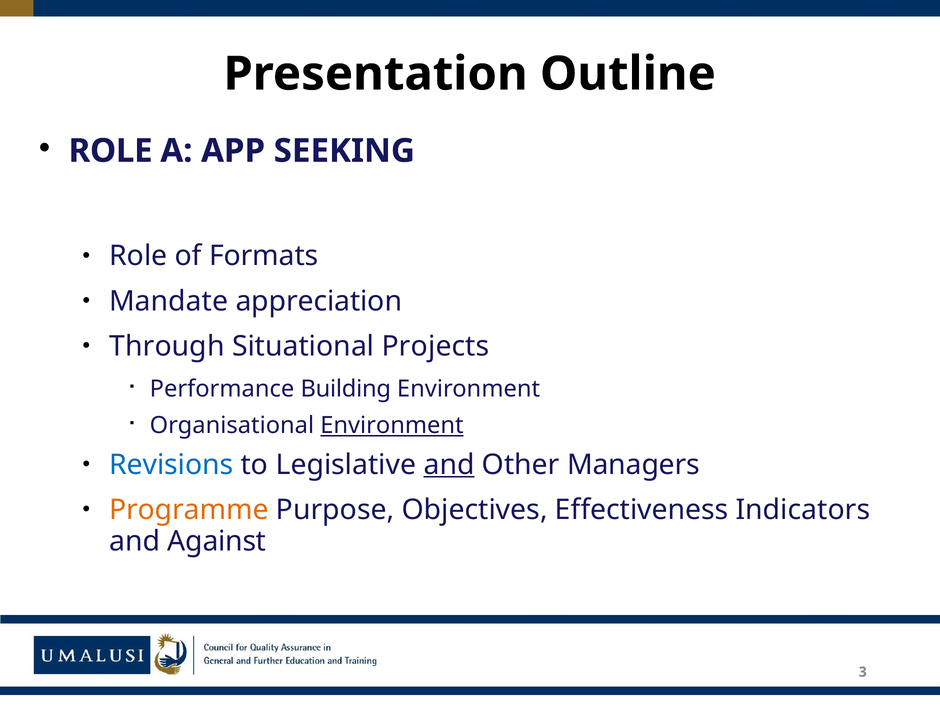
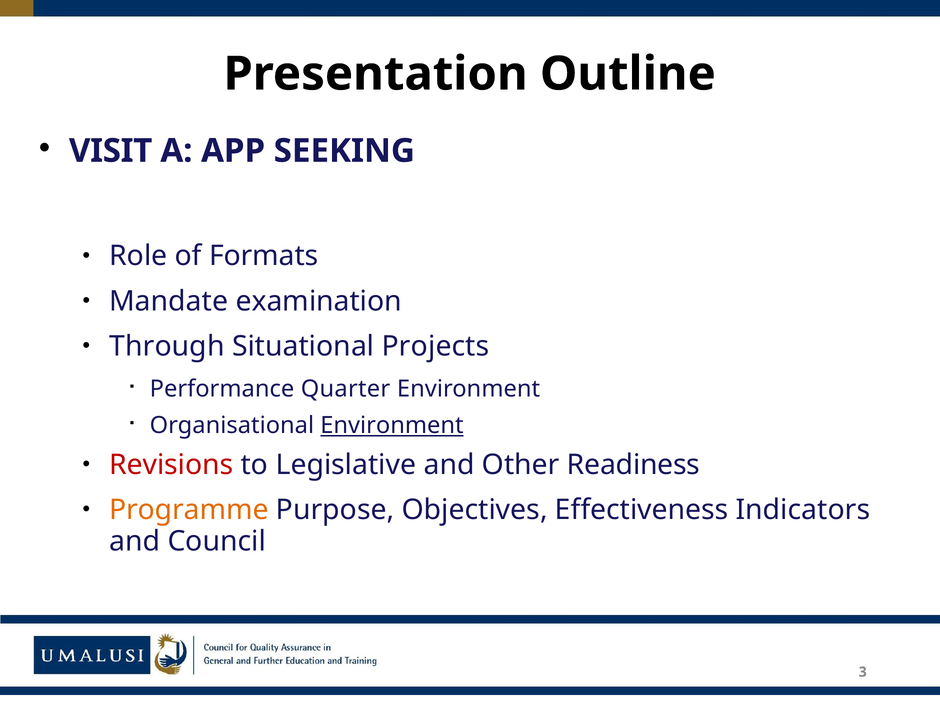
ROLE: ROLE -> VISIT (111, 151)
appreciation: appreciation -> examination (319, 301)
Building: Building -> Quarter (346, 389)
Revisions colour: blue -> red (171, 465)
and underline: present -> none (449, 465)
Managers: Managers -> Readiness (634, 465)
Against: Against -> Council (217, 541)
